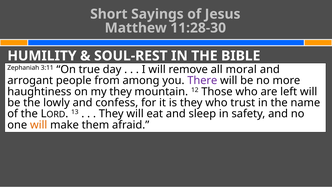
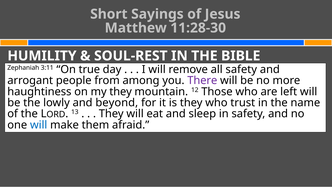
all moral: moral -> safety (241, 69)
confess: confess -> beyond (117, 103)
will colour: orange -> blue (39, 125)
